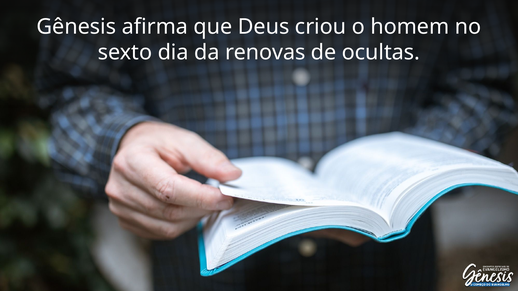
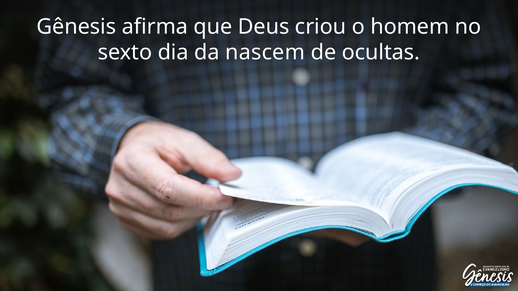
renovas: renovas -> nascem (265, 53)
